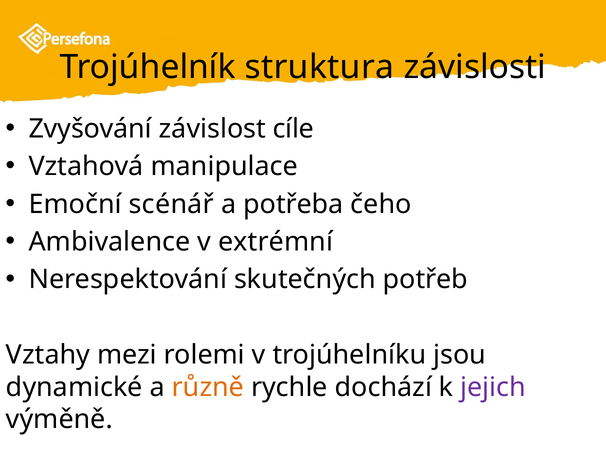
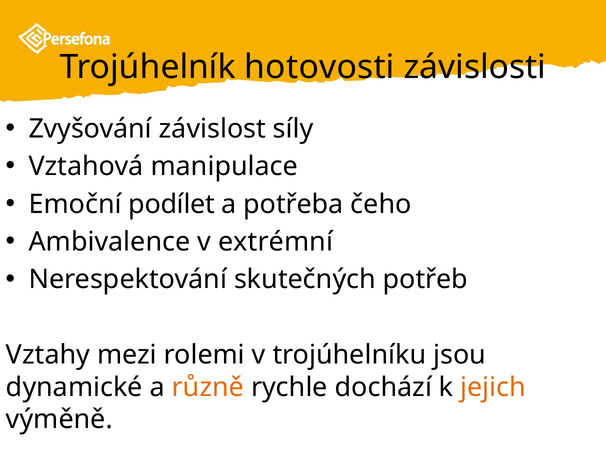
struktura: struktura -> hotovosti (320, 67)
cíle: cíle -> síly (293, 129)
scénář: scénář -> podílet (172, 204)
jejich colour: purple -> orange (493, 388)
